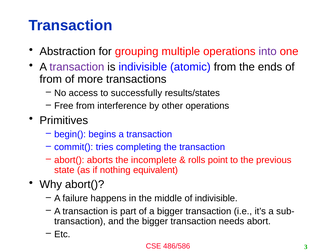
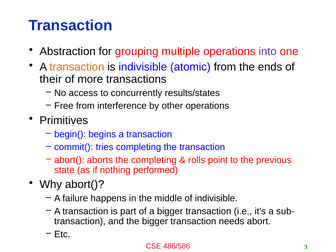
transaction colour: purple -> orange (77, 67)
from: from -> their (51, 79)
successfully: successfully -> concurrently (136, 93)
the incomplete: incomplete -> completing (154, 160)
equivalent: equivalent -> performed (156, 170)
